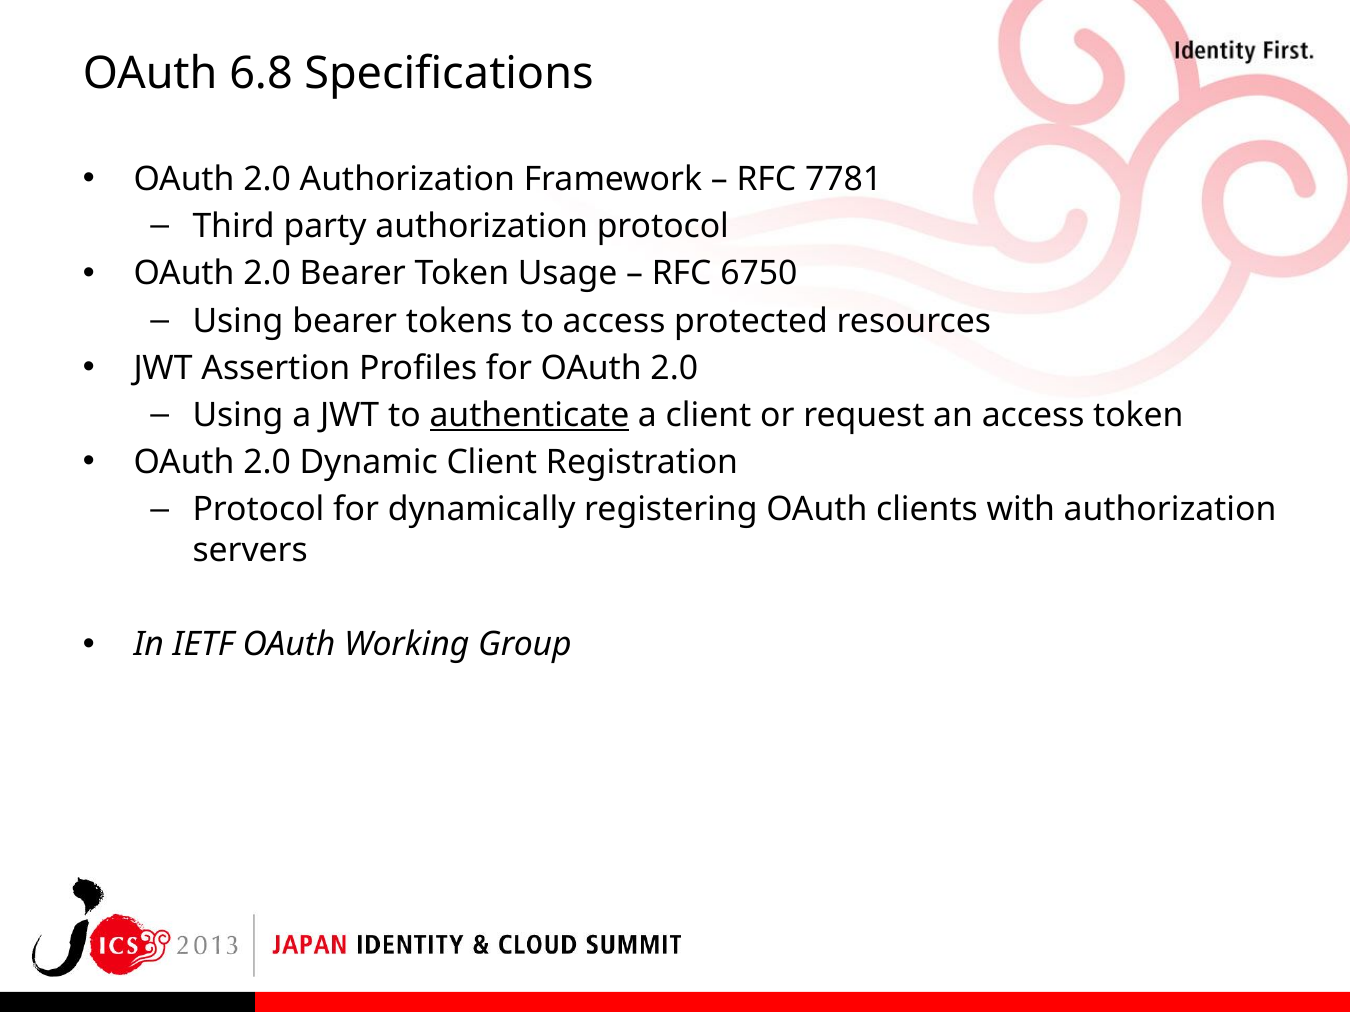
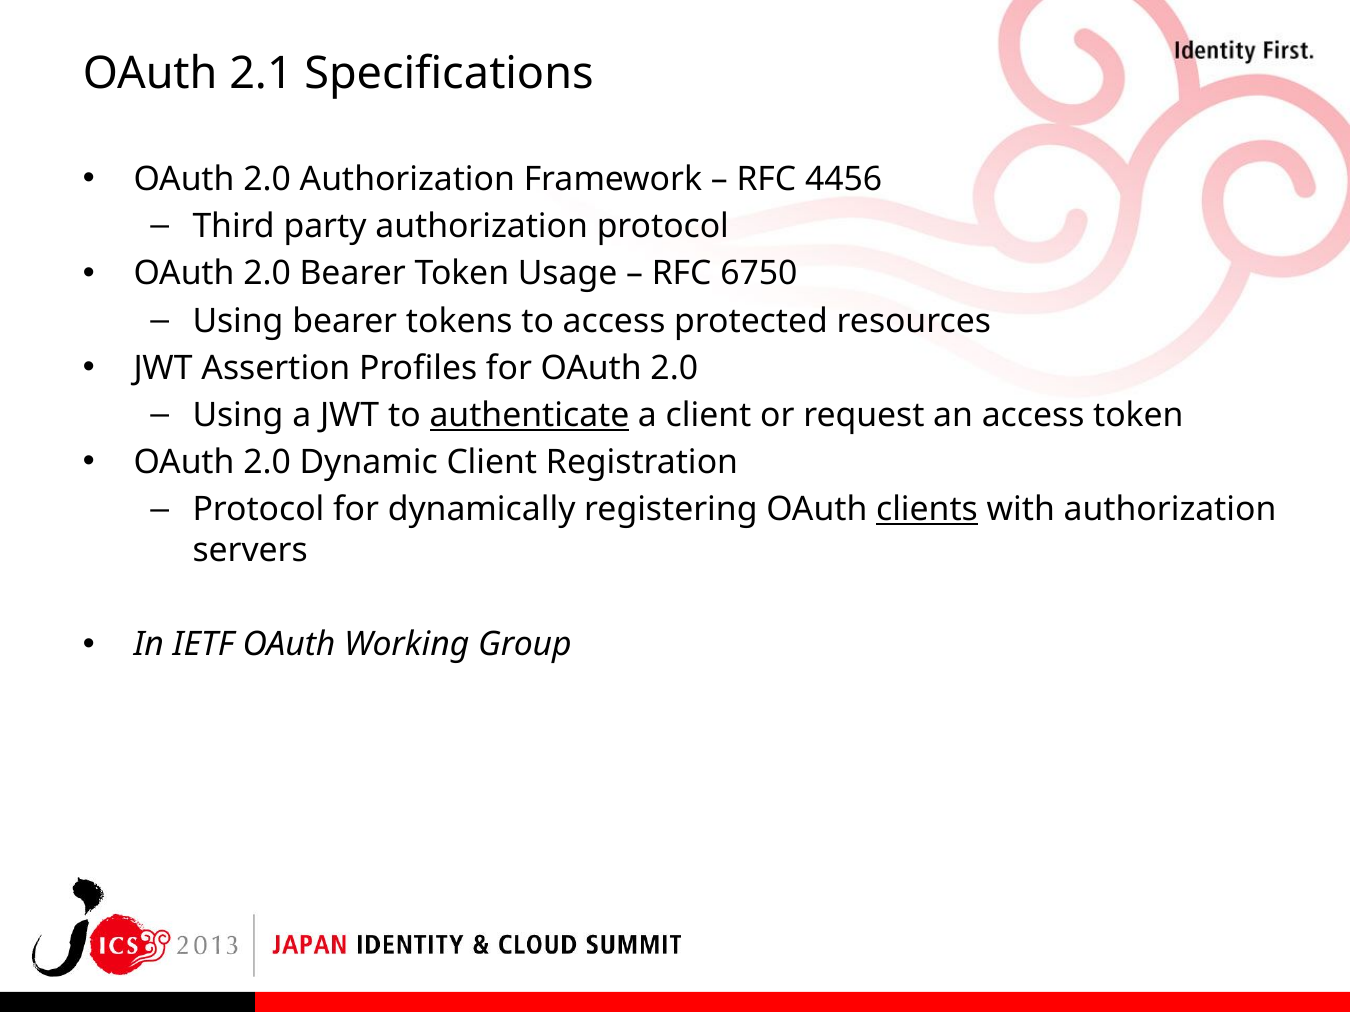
6.8: 6.8 -> 2.1 (261, 74)
7781: 7781 -> 4456 (844, 179)
clients underline: none -> present (927, 510)
